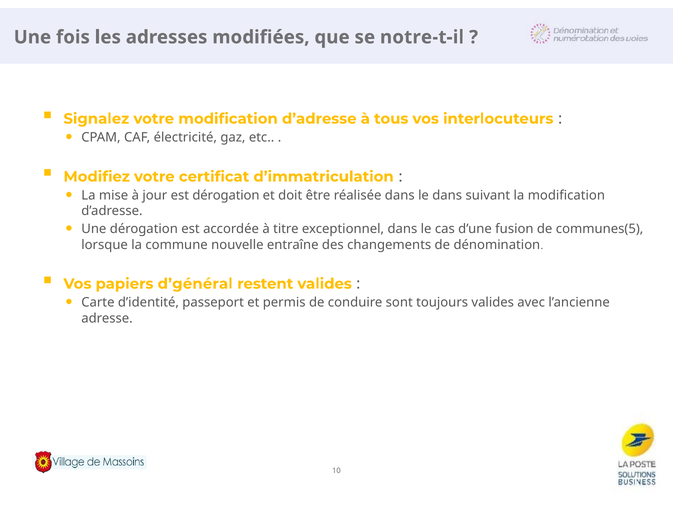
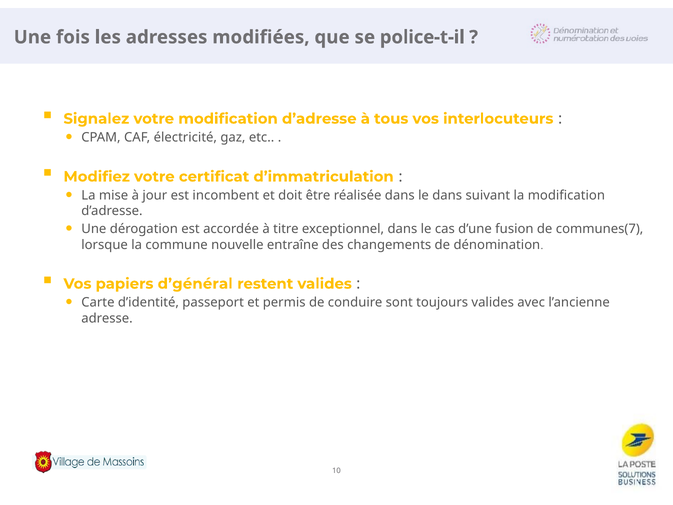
notre-t-il: notre-t-il -> police-t-il (422, 37)
est dérogation: dérogation -> incombent (226, 195)
communes(5: communes(5 -> communes(7 (600, 229)
